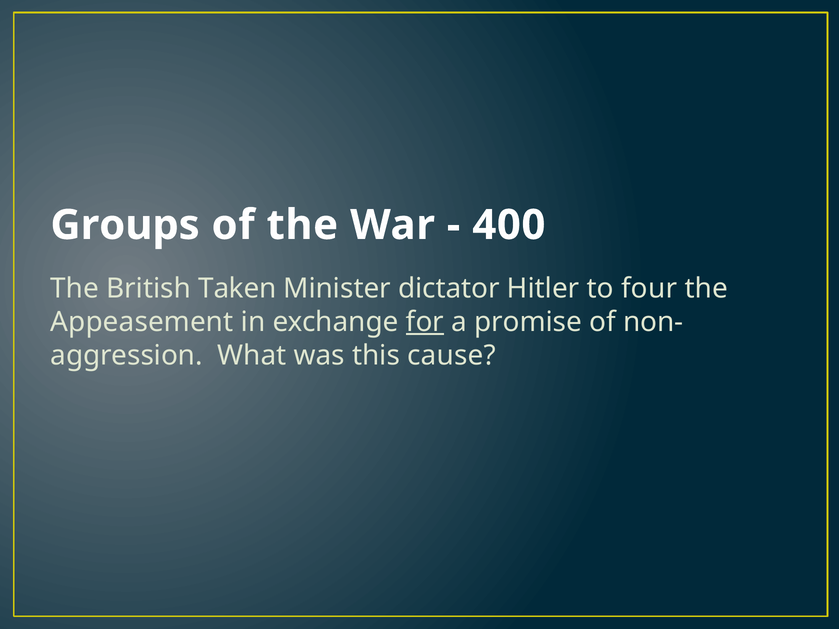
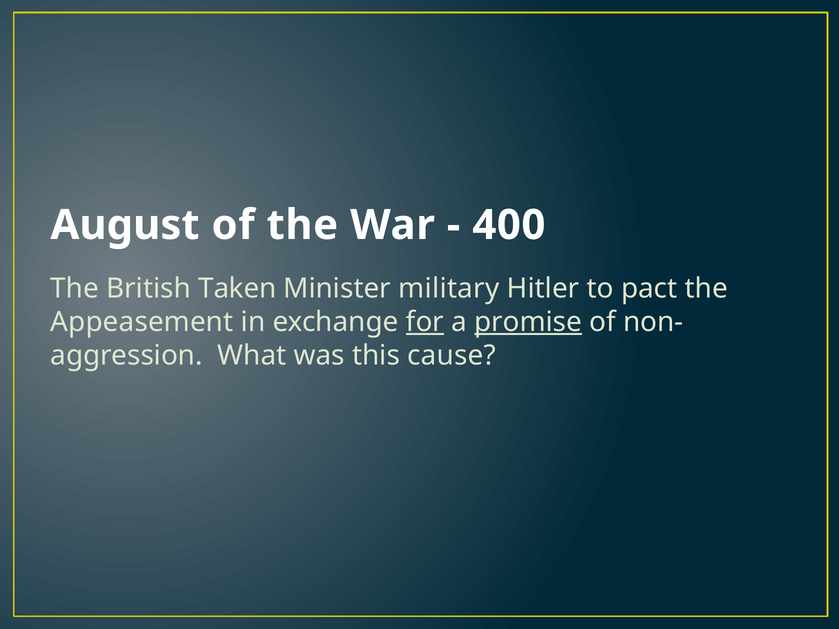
Groups: Groups -> August (125, 225)
dictator: dictator -> military (449, 289)
four: four -> pact (649, 289)
promise underline: none -> present (528, 322)
